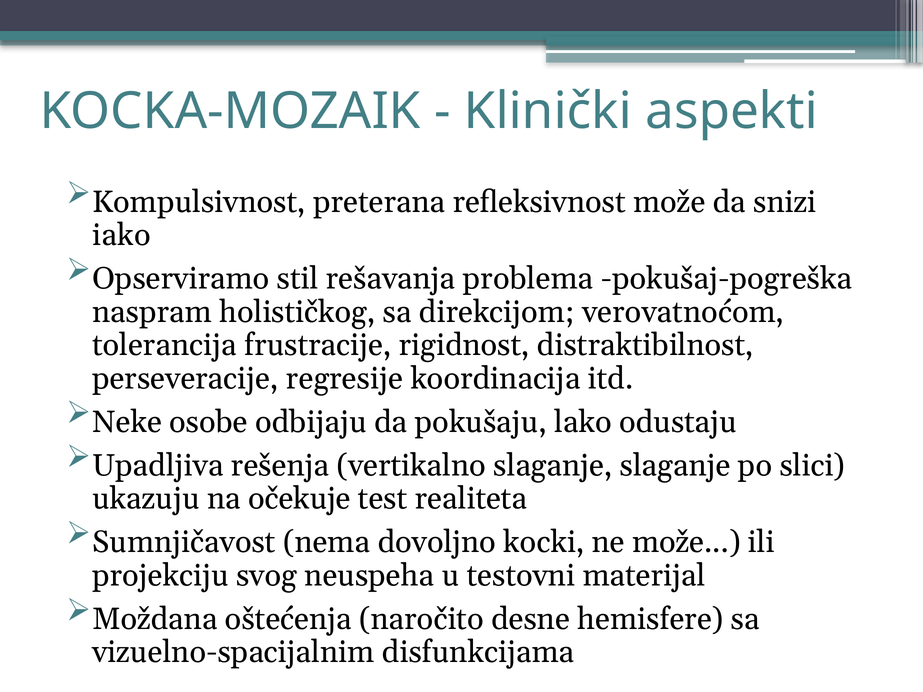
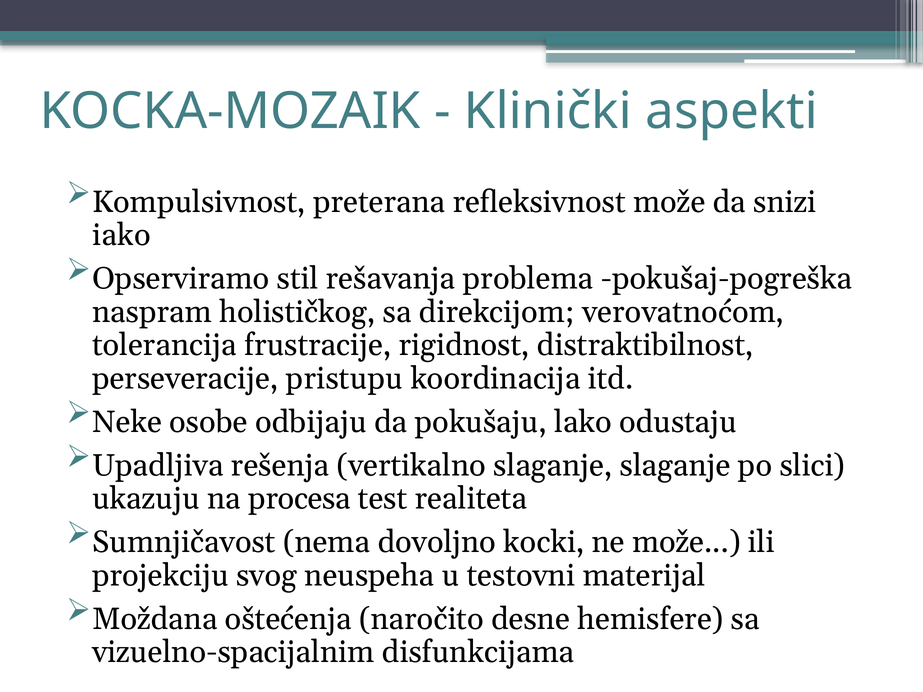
regresije: regresije -> pristupu (344, 378)
očekuje: očekuje -> procesa (300, 499)
